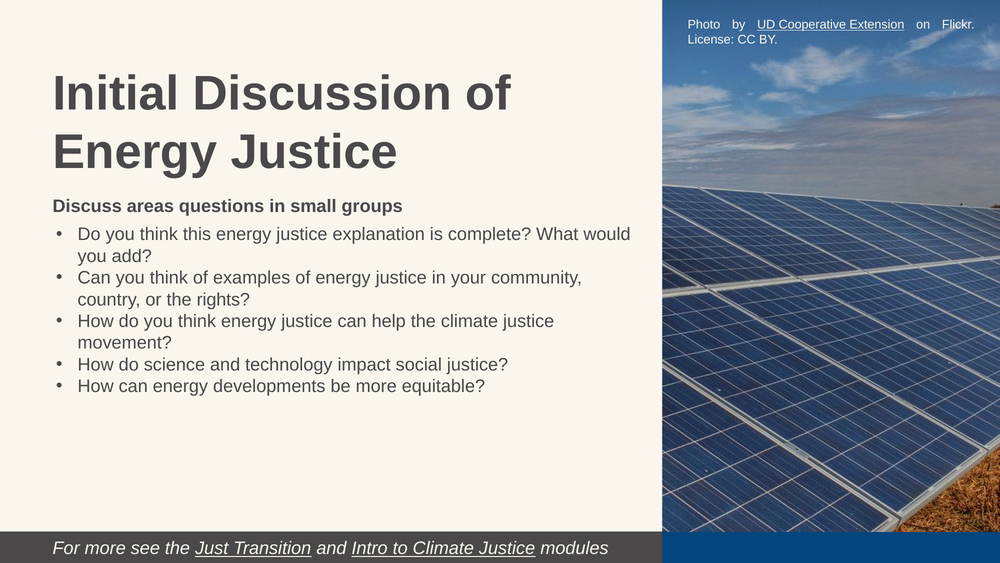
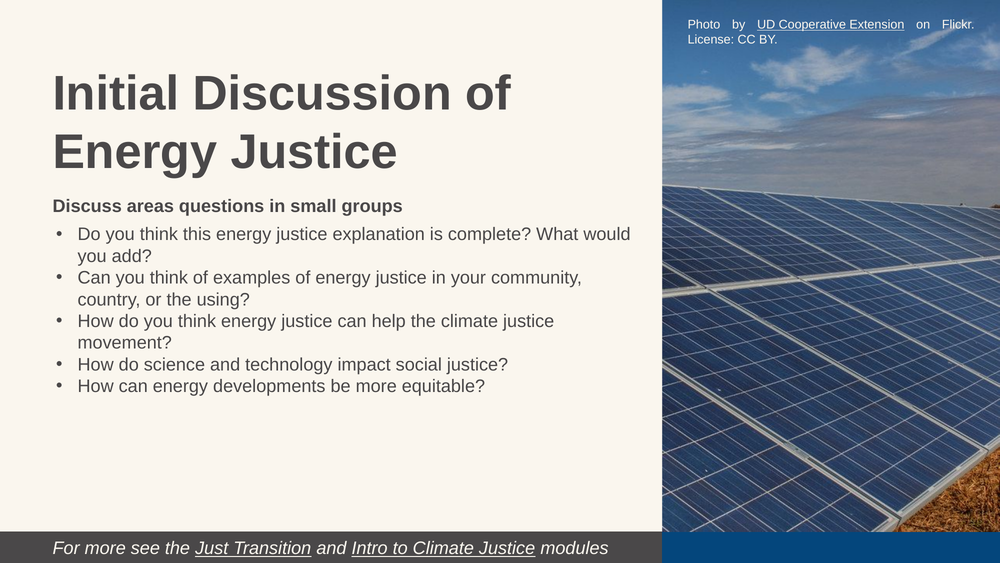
rights: rights -> using (223, 299)
